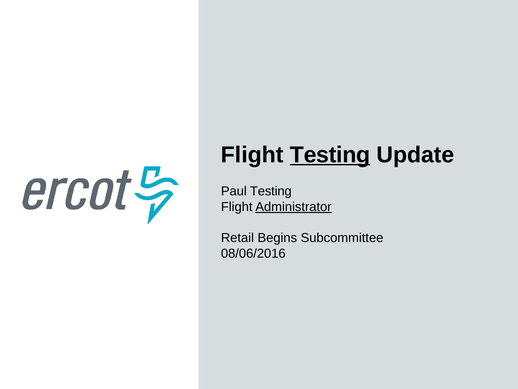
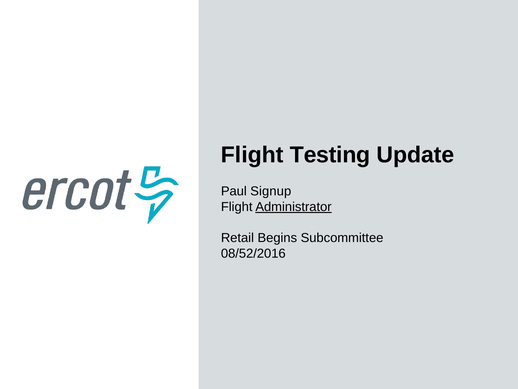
Testing underline: present -> none (330, 155)
Paul Testing: Testing -> Signup (271, 191)
08/06/2016: 08/06/2016 -> 08/52/2016 (253, 253)
